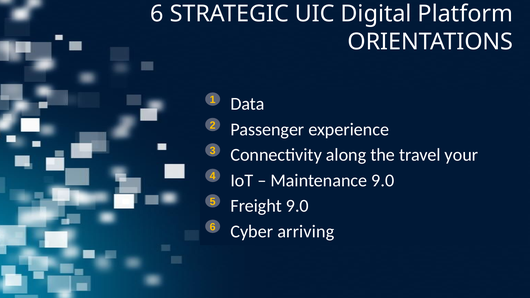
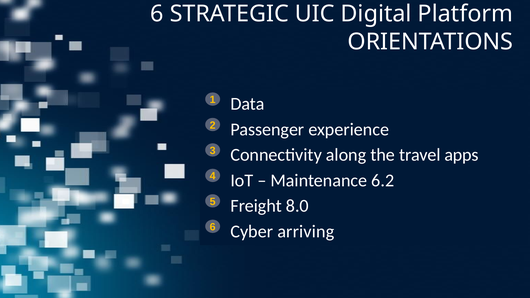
your: your -> apps (461, 155)
Maintenance 9.0: 9.0 -> 6.2 (383, 180)
Freight 9.0: 9.0 -> 8.0 (297, 206)
